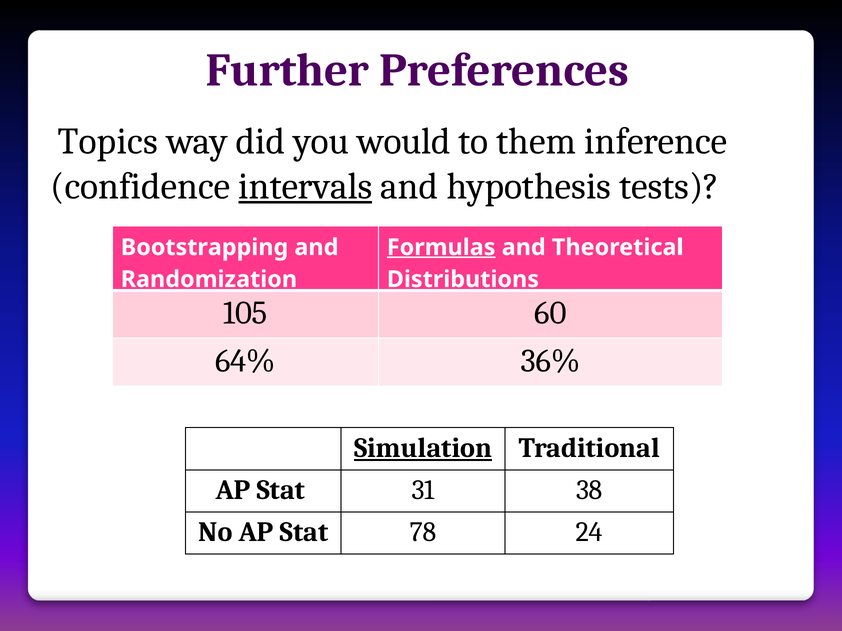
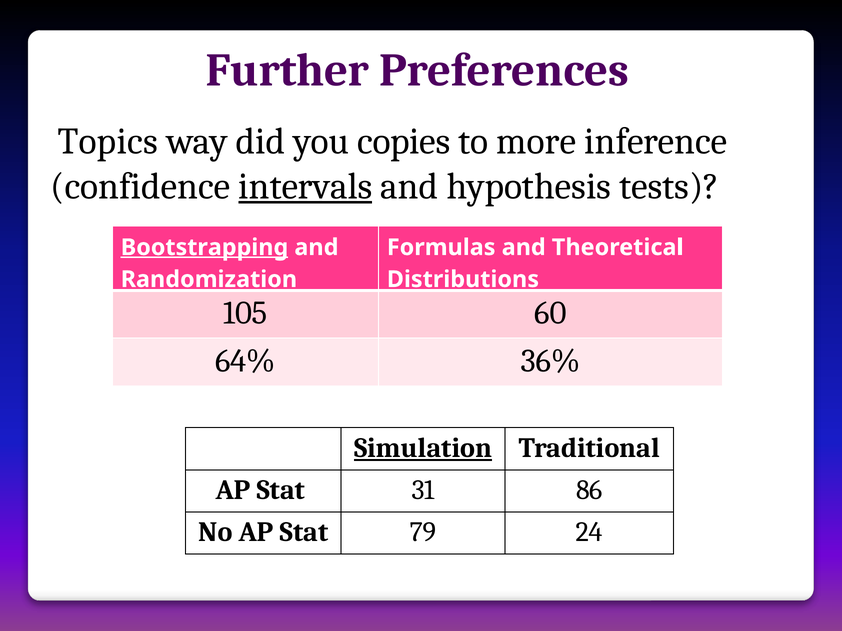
would: would -> copies (404, 141)
them: them -> more (536, 141)
Bootstrapping underline: none -> present (204, 248)
Formulas underline: present -> none (441, 248)
38: 38 -> 86 (589, 490)
78: 78 -> 79 (423, 532)
